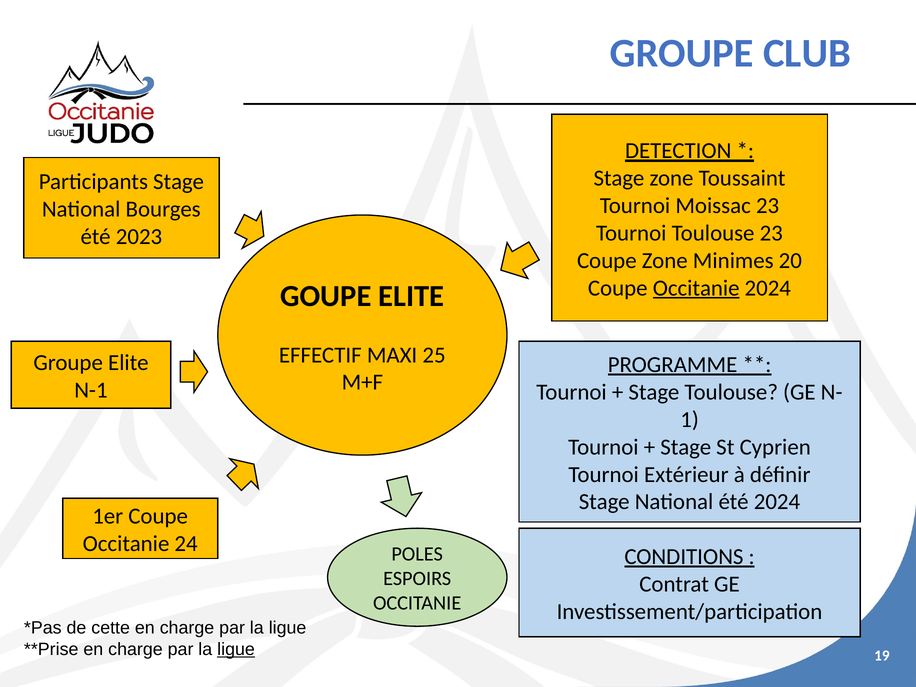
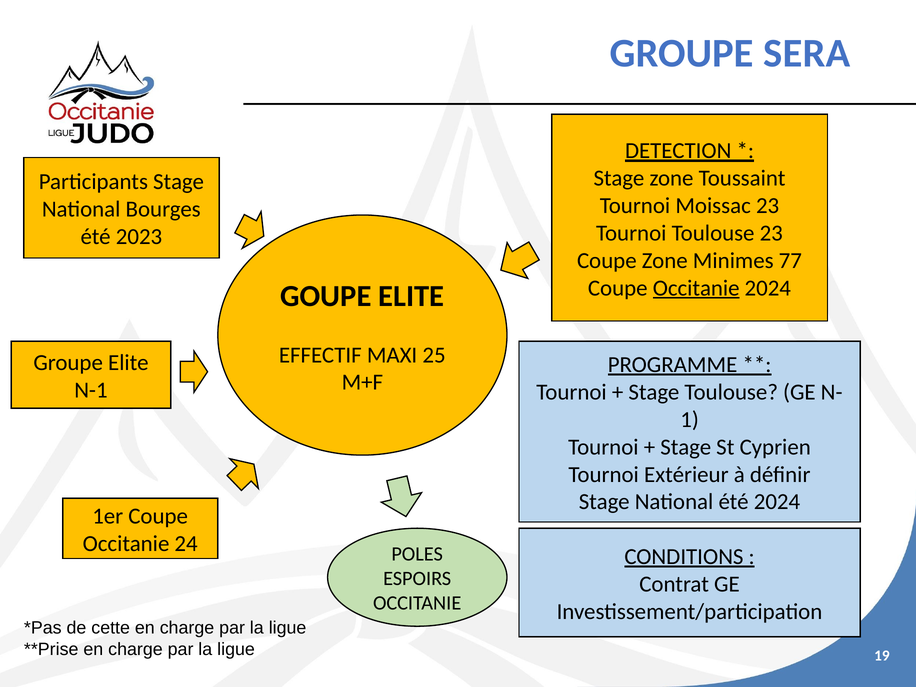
CLUB: CLUB -> SERA (807, 53)
20: 20 -> 77 (790, 261)
ligue underline: present -> none (236, 649)
